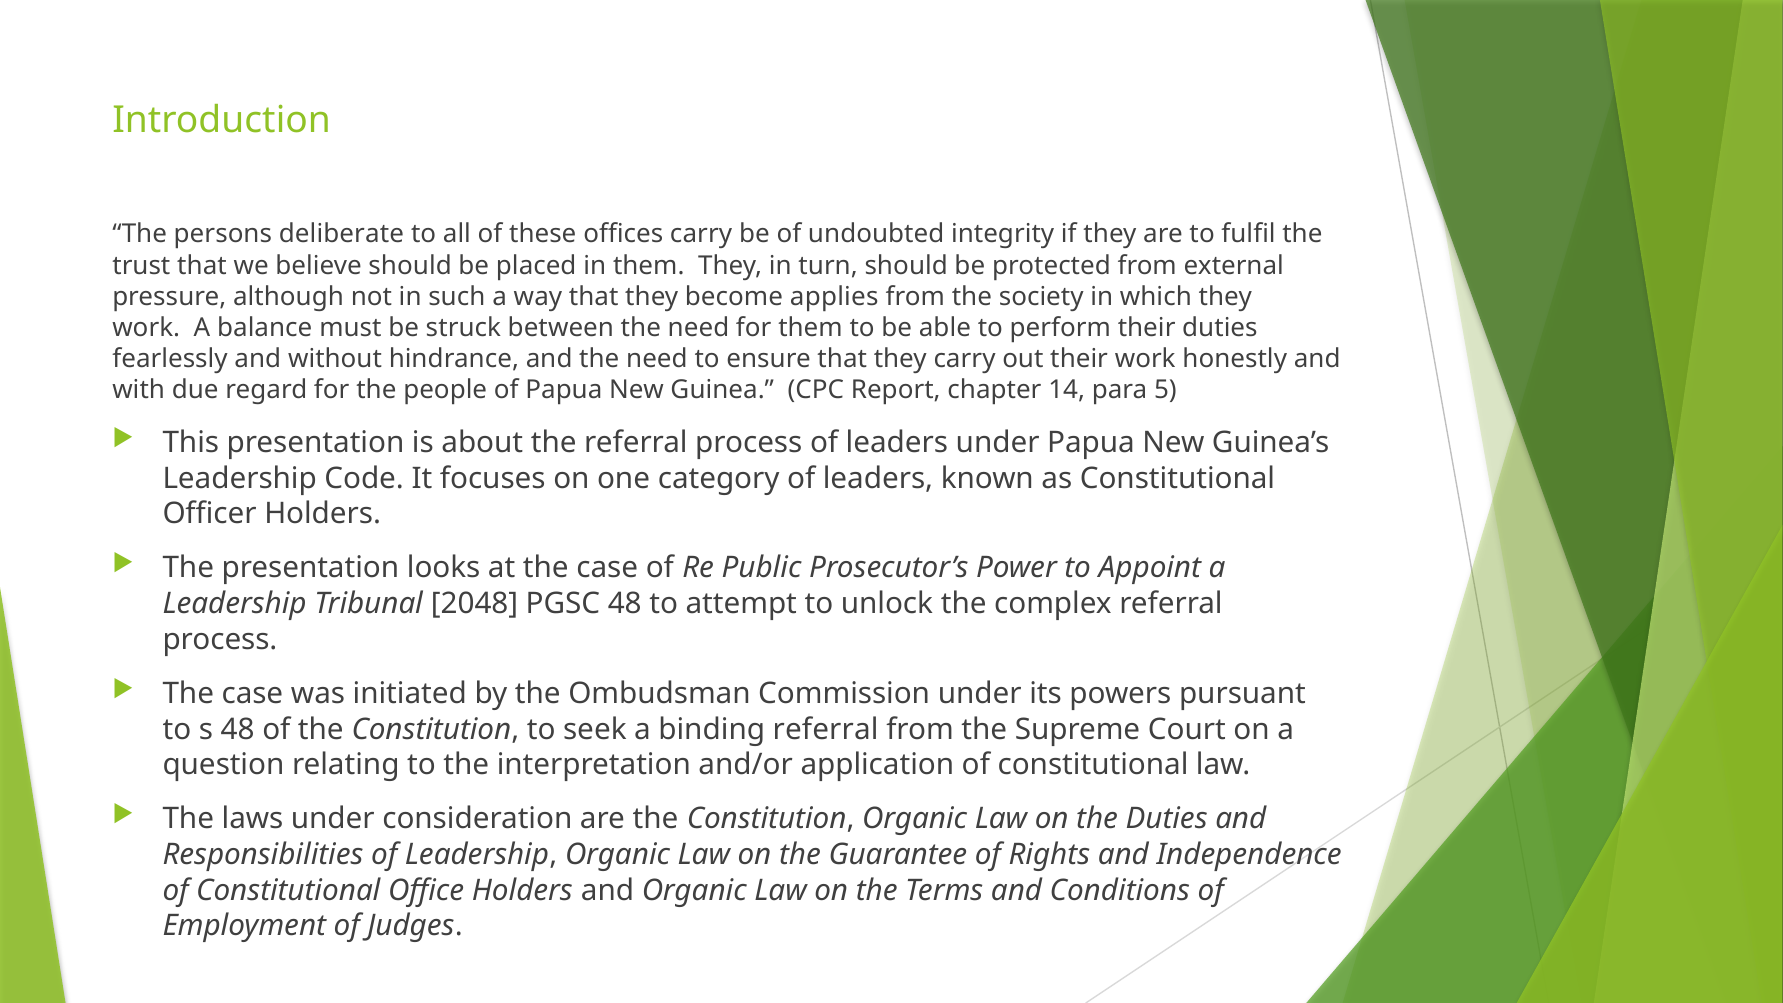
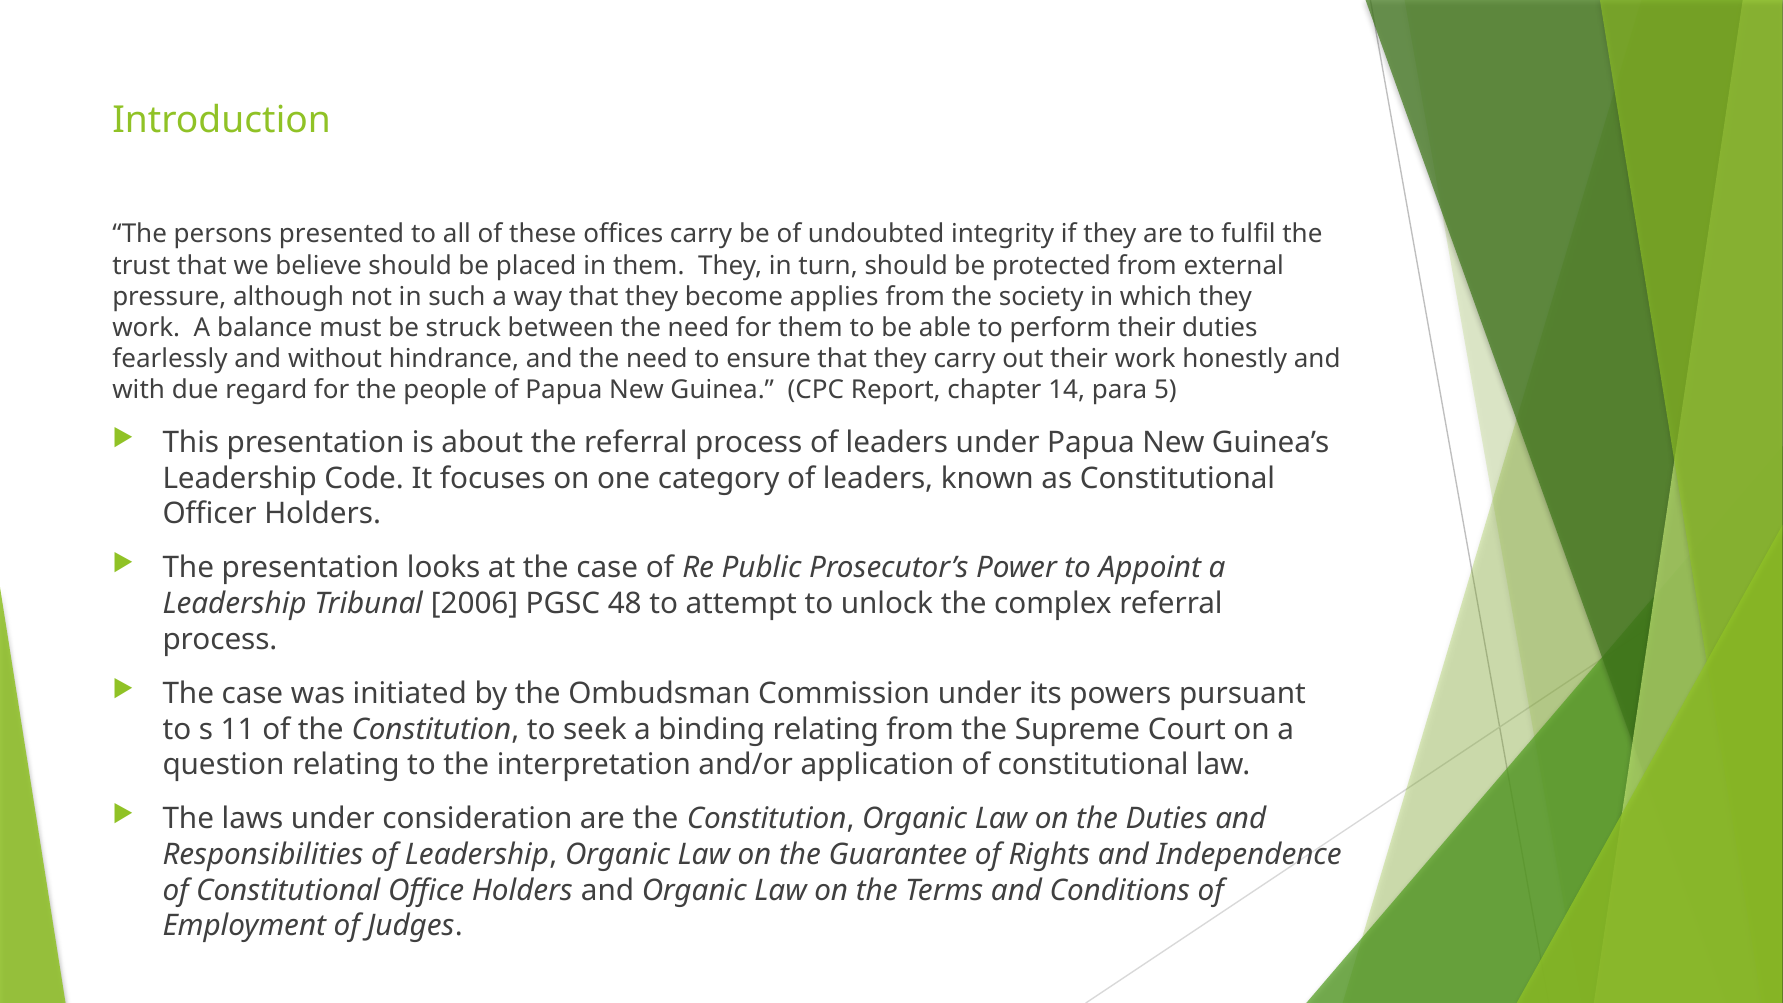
deliberate: deliberate -> presented (341, 234)
2048: 2048 -> 2006 (475, 604)
s 48: 48 -> 11 (238, 729)
binding referral: referral -> relating (826, 729)
